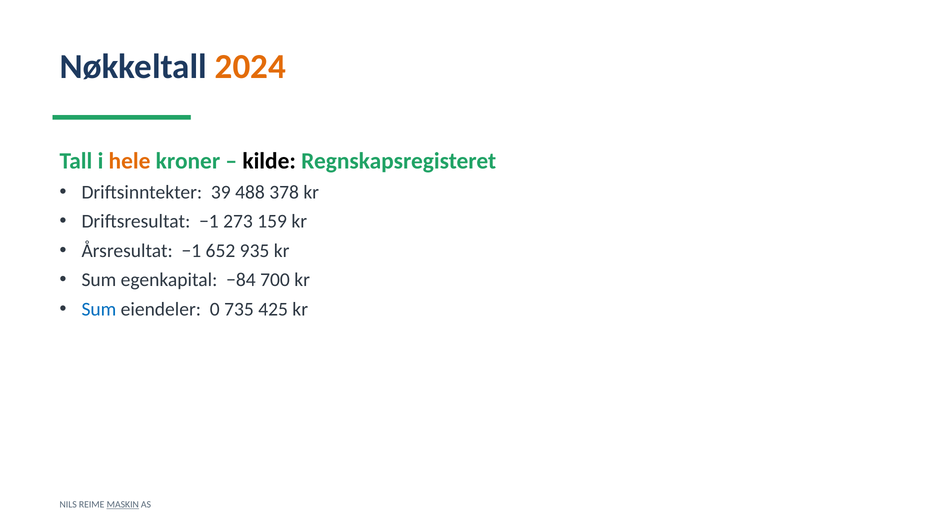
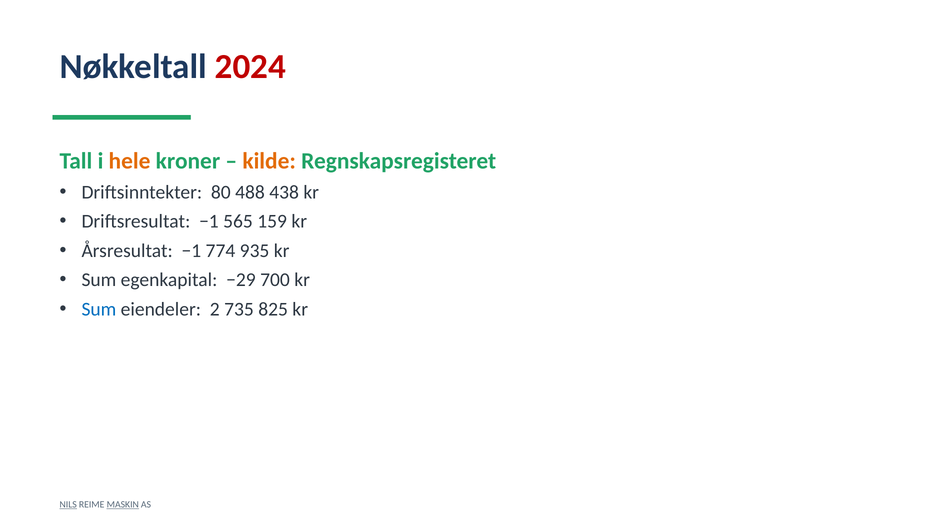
2024 colour: orange -> red (250, 67)
kilde colour: black -> orange (269, 161)
39: 39 -> 80 (221, 192)
378: 378 -> 438 (284, 192)
273: 273 -> 565 (238, 222)
652: 652 -> 774 (220, 251)
−84: −84 -> −29 (241, 280)
0: 0 -> 2 (215, 310)
425: 425 -> 825 (273, 310)
NILS underline: none -> present (68, 505)
